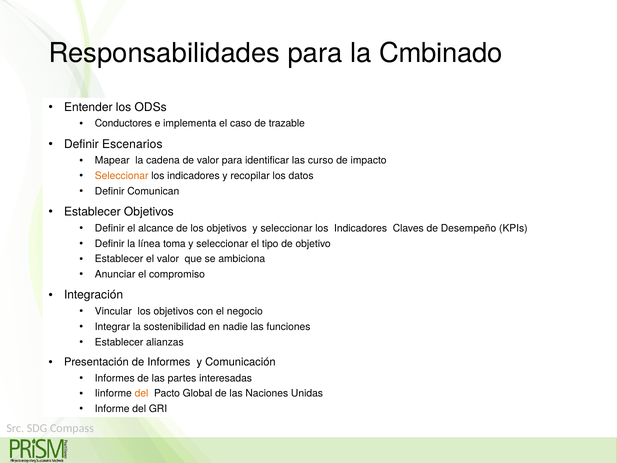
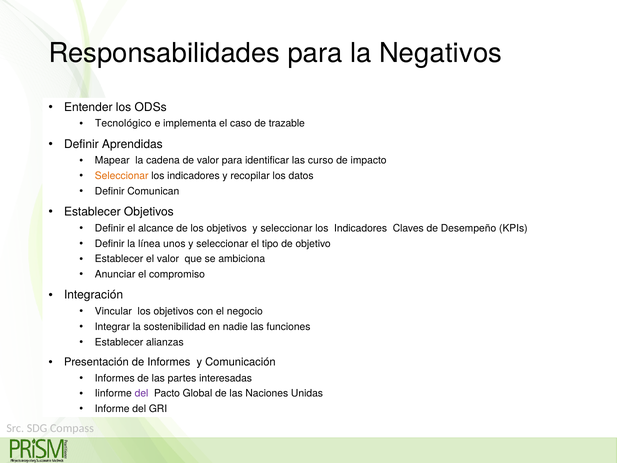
Cmbinado: Cmbinado -> Negativos (441, 53)
Conductores: Conductores -> Tecnológico (123, 124)
Escenarios: Escenarios -> Aprendidas (132, 144)
toma: toma -> unos (174, 244)
del colour: orange -> purple (142, 393)
